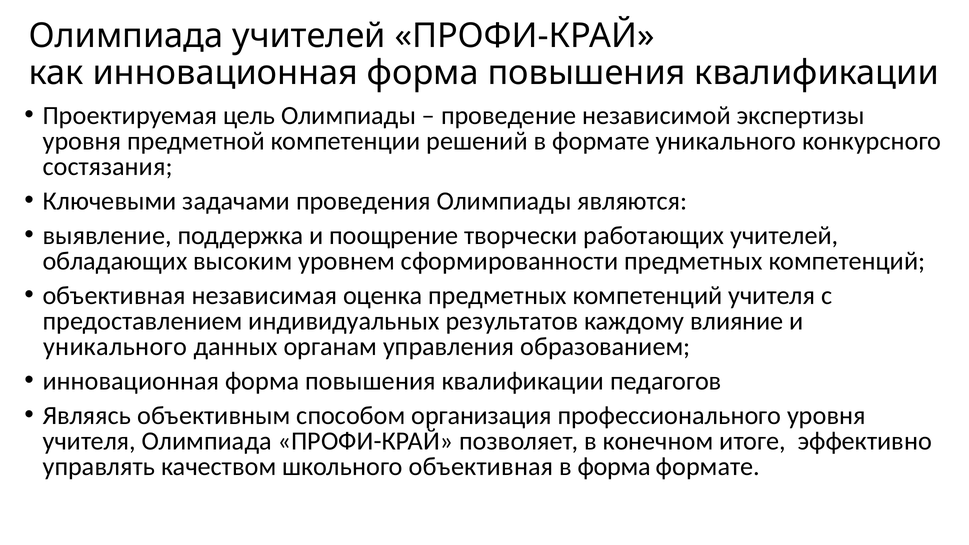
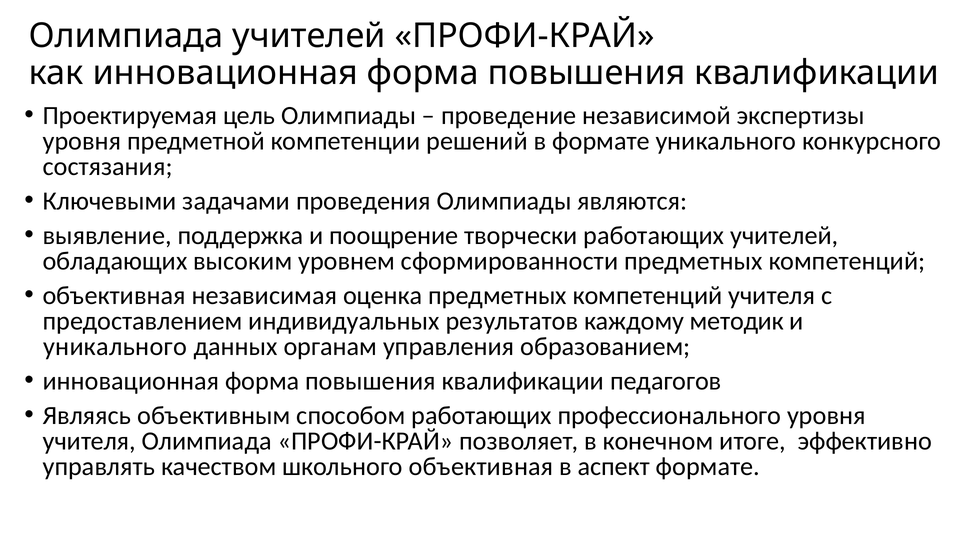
влияние: влияние -> методик (737, 321)
способом организация: организация -> работающих (482, 416)
в форма: форма -> аспект (614, 467)
